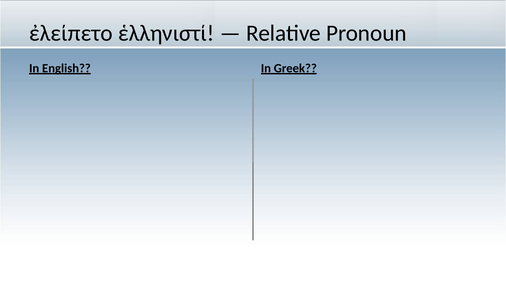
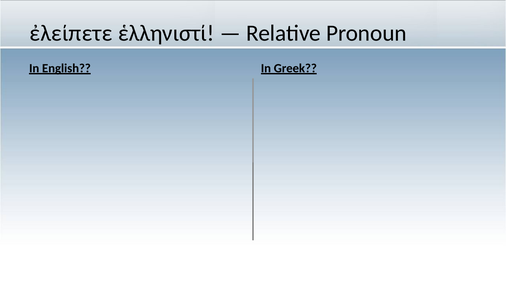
ἐλείπετο: ἐλείπετο -> ἐλείπετε (71, 33)
